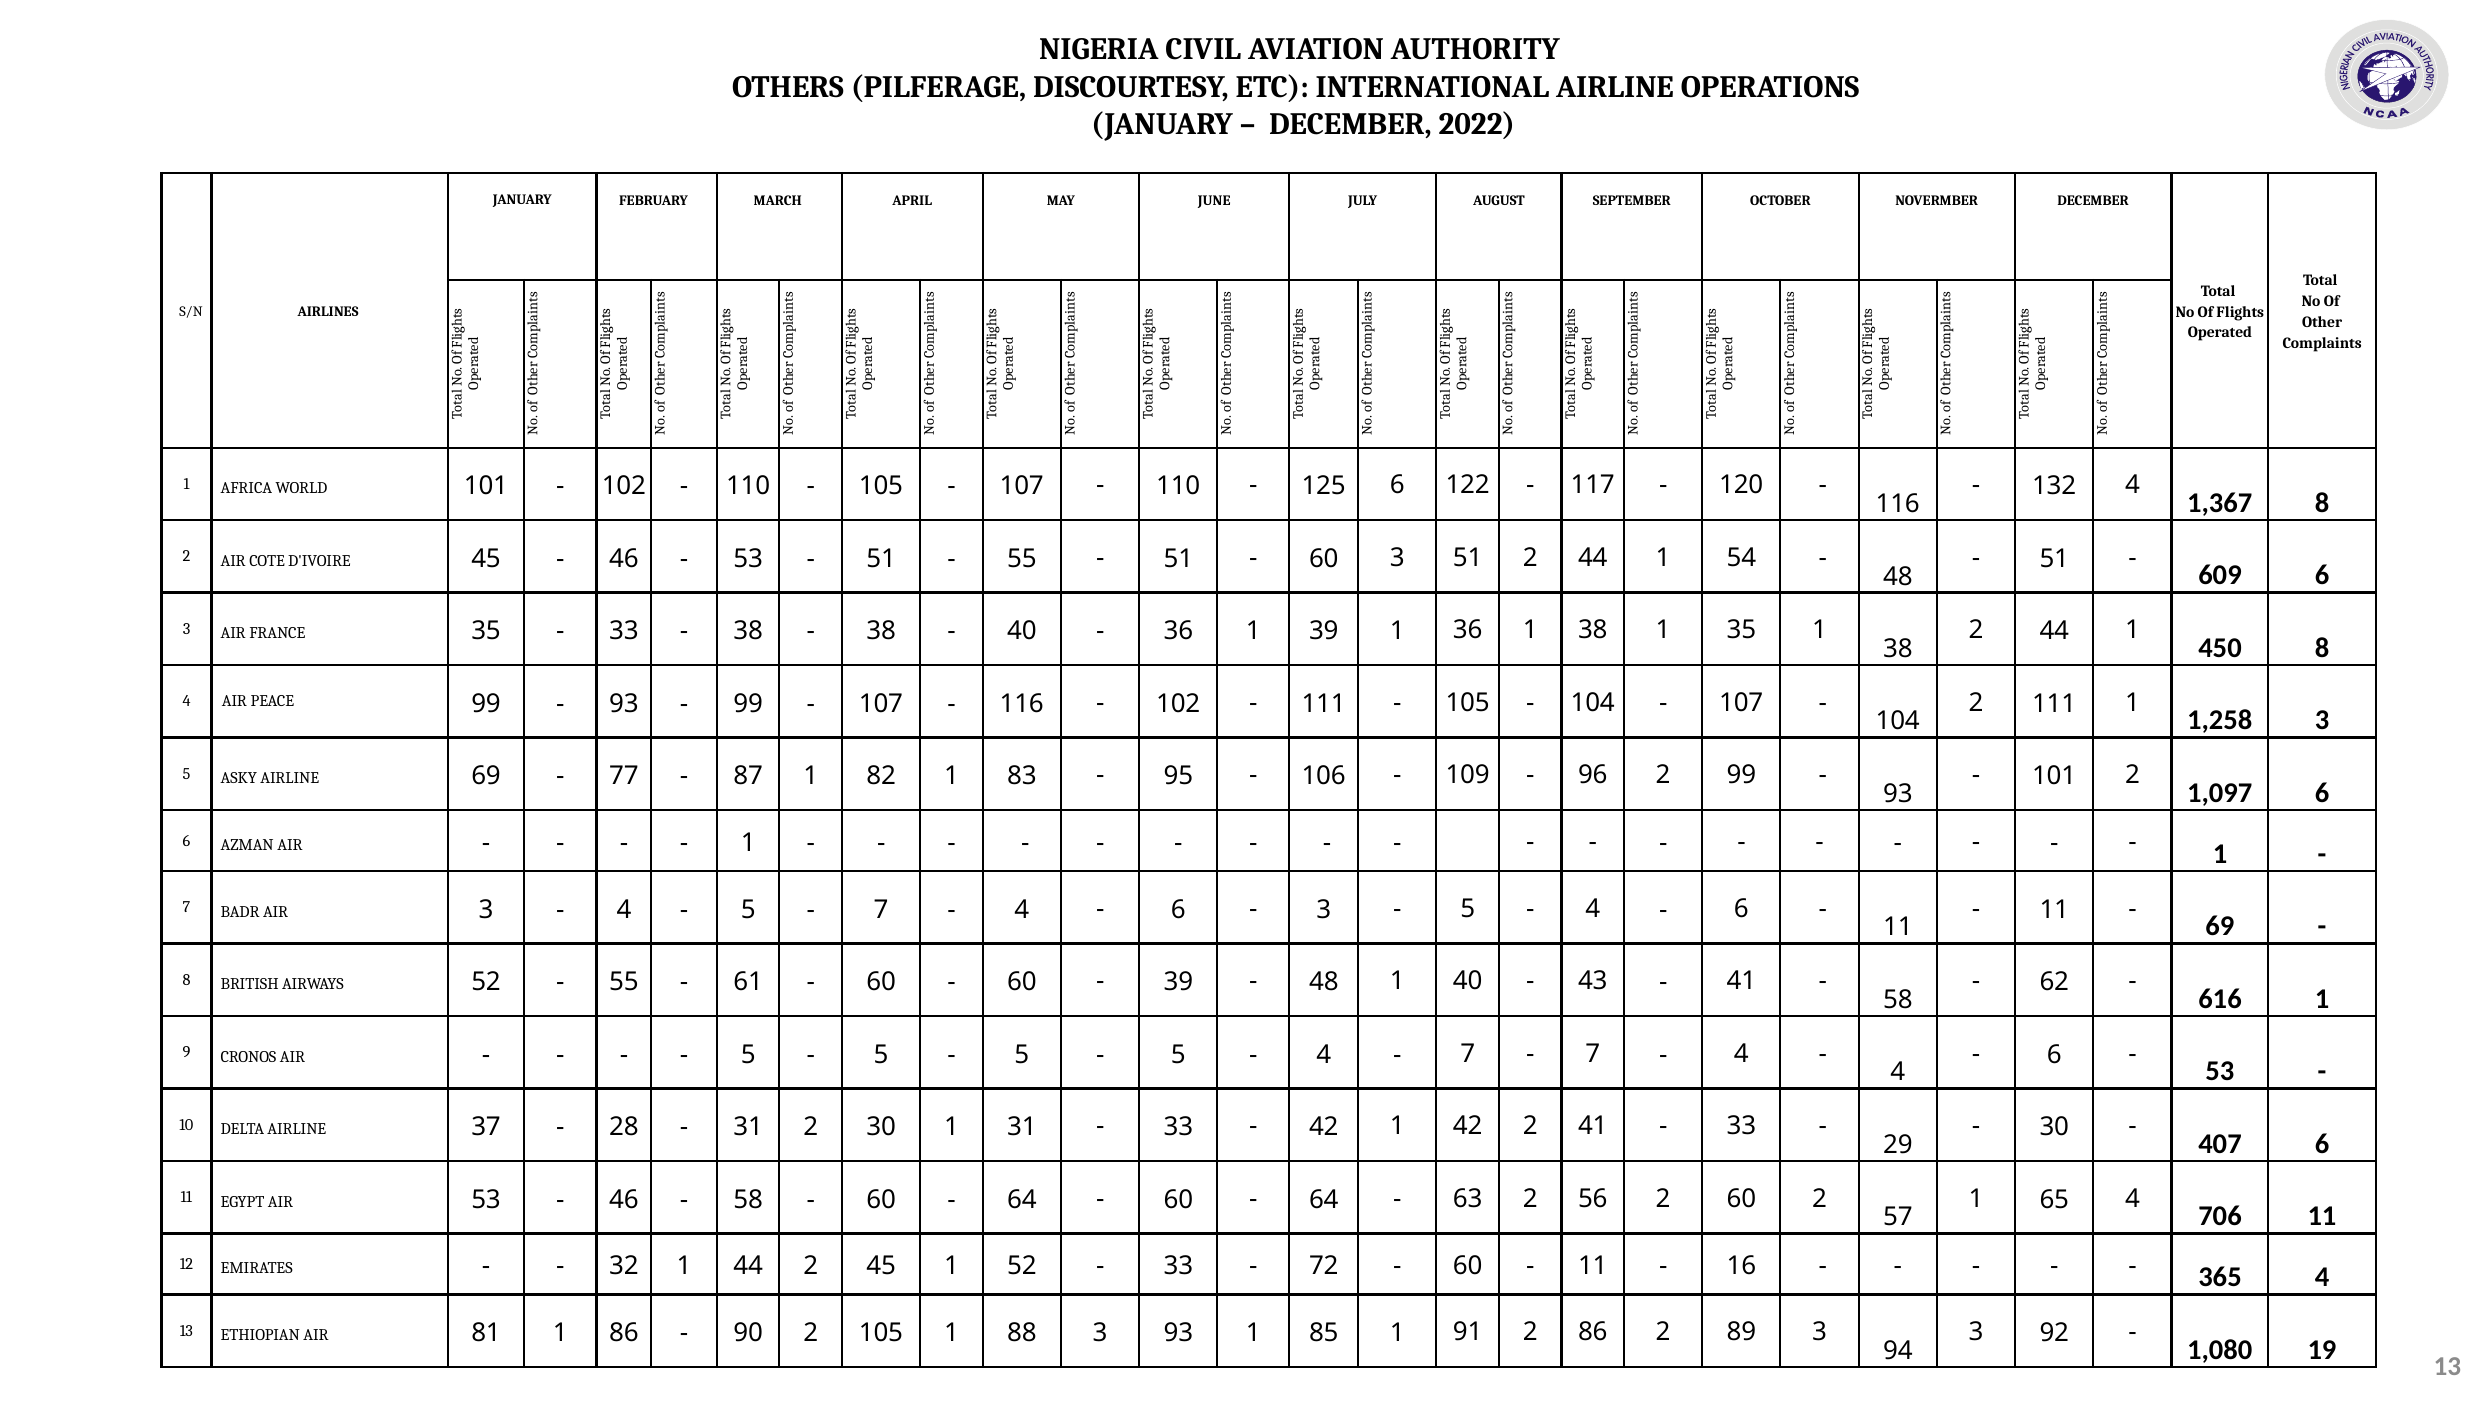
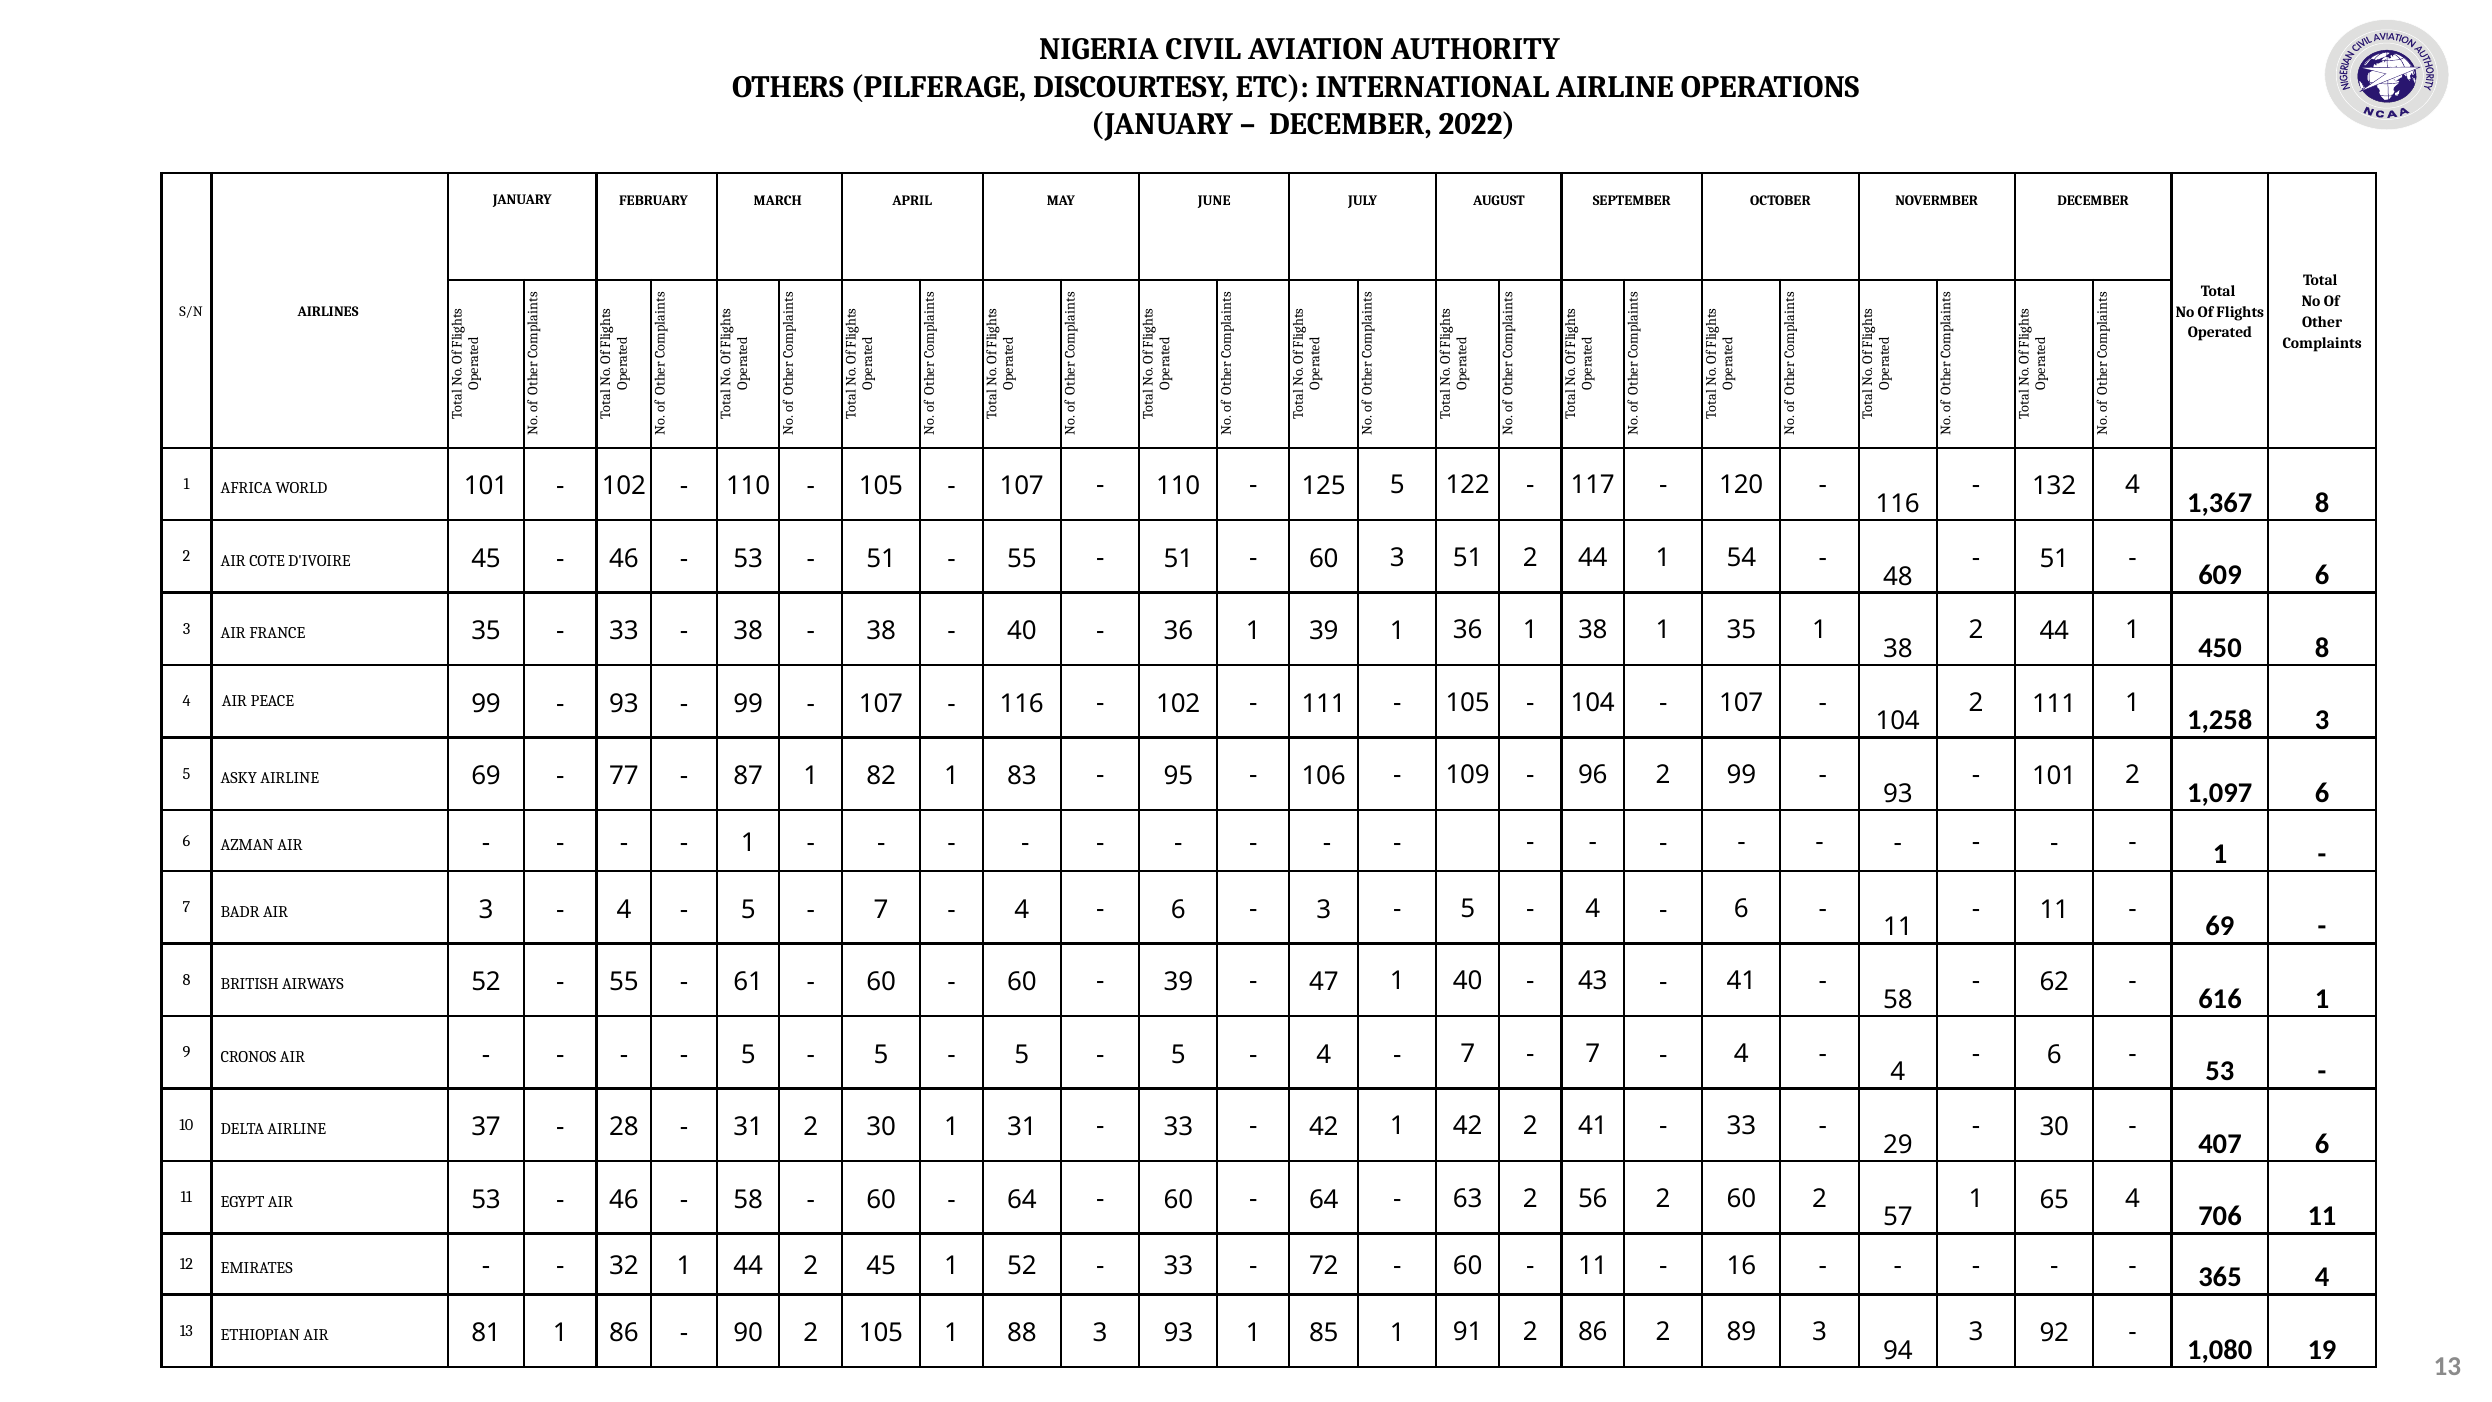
125 6: 6 -> 5 (1397, 485)
48: 48 -> 47 (1324, 982)
